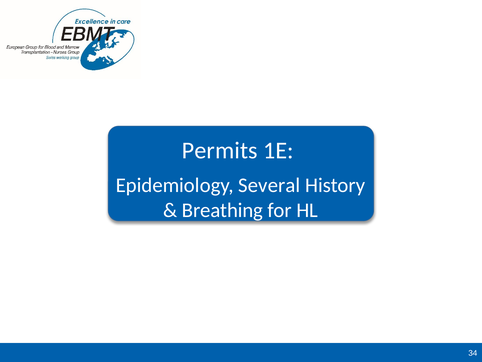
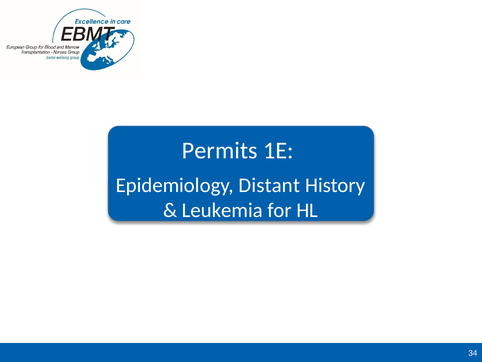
Several: Several -> Distant (269, 185)
Breathing: Breathing -> Leukemia (222, 210)
